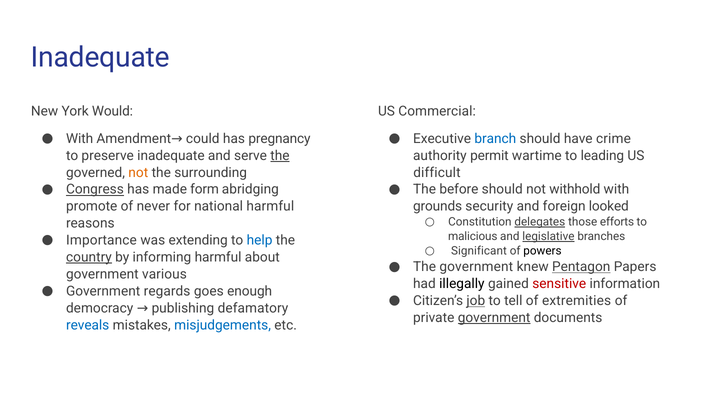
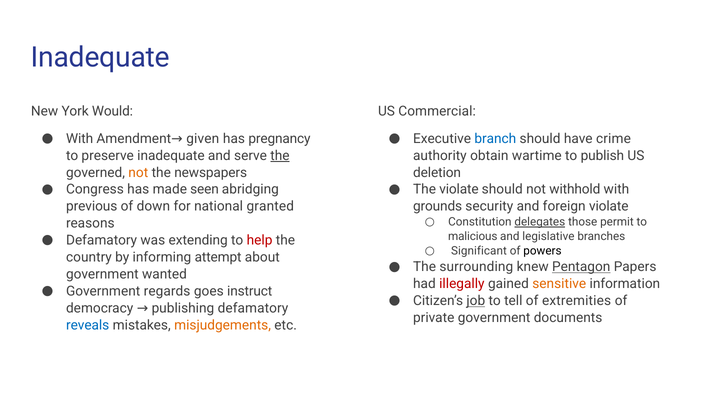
could: could -> given (203, 139)
permit: permit -> obtain (489, 156)
leading: leading -> publish (602, 156)
surrounding: surrounding -> newspapers (211, 172)
difficult: difficult -> deletion (437, 172)
Congress underline: present -> none (95, 189)
form: form -> seen (205, 189)
The before: before -> violate (459, 189)
promote: promote -> previous (92, 206)
never: never -> down (153, 206)
national harmful: harmful -> granted (270, 206)
foreign looked: looked -> violate (609, 206)
efforts: efforts -> permit (617, 222)
legislative underline: present -> none (548, 236)
Importance: Importance -> Defamatory (102, 240)
help colour: blue -> red (260, 240)
country underline: present -> none (89, 257)
informing harmful: harmful -> attempt (218, 257)
The government: government -> surrounding (476, 267)
various: various -> wanted (164, 274)
illegally colour: black -> red (462, 284)
sensitive colour: red -> orange (559, 284)
enough: enough -> instruct (250, 291)
government underline: present -> none (494, 318)
misjudgements colour: blue -> orange (223, 325)
